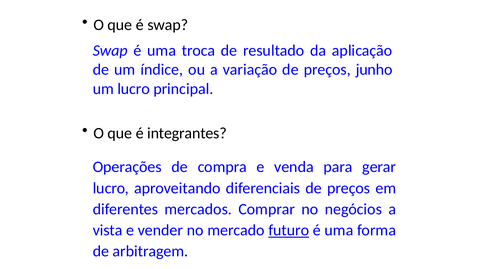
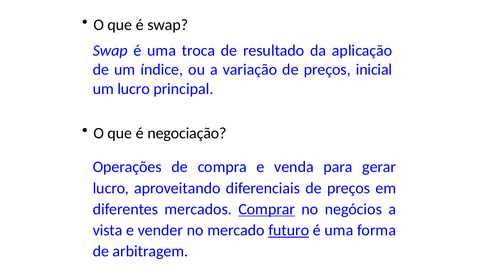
junho: junho -> inicial (374, 70)
integrantes: integrantes -> negociação (187, 134)
Comprar underline: none -> present (267, 209)
